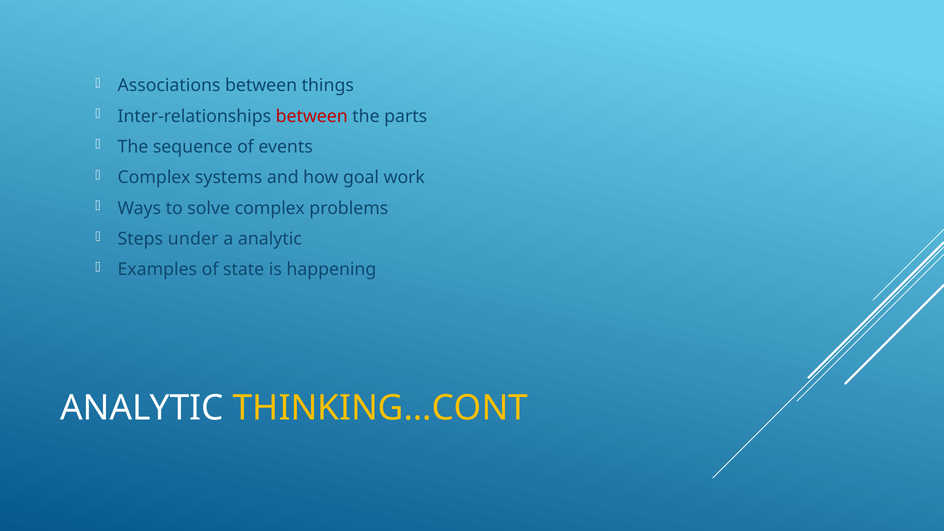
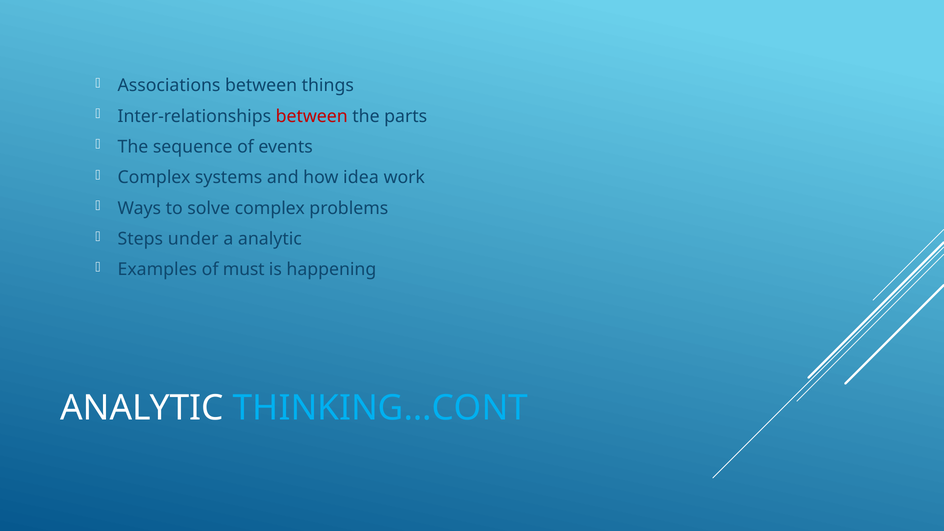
goal: goal -> idea (361, 178)
state: state -> must (244, 270)
THINKING…CONT colour: yellow -> light blue (380, 408)
